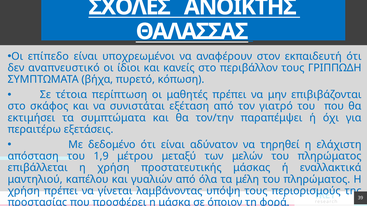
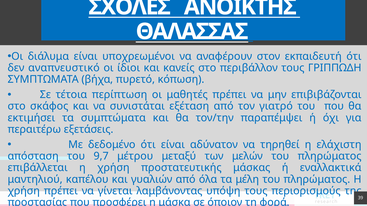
επίπεδο: επίπεδο -> διάλυμα (48, 56)
1,9: 1,9 -> 9,7 (101, 157)
